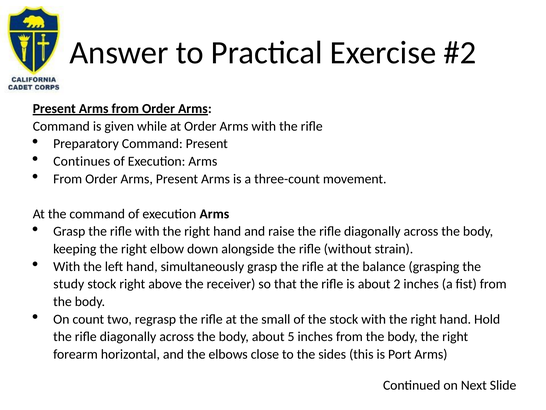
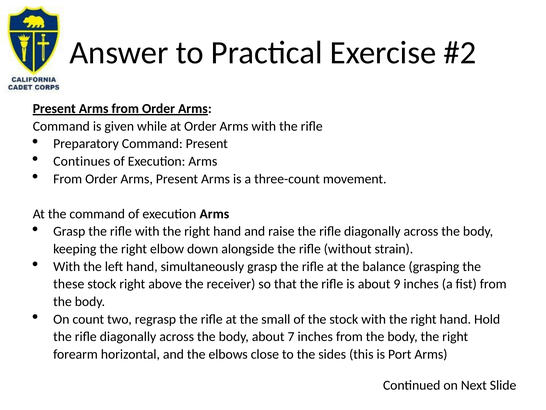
study: study -> these (69, 284)
2: 2 -> 9 (397, 284)
5: 5 -> 7 (291, 336)
